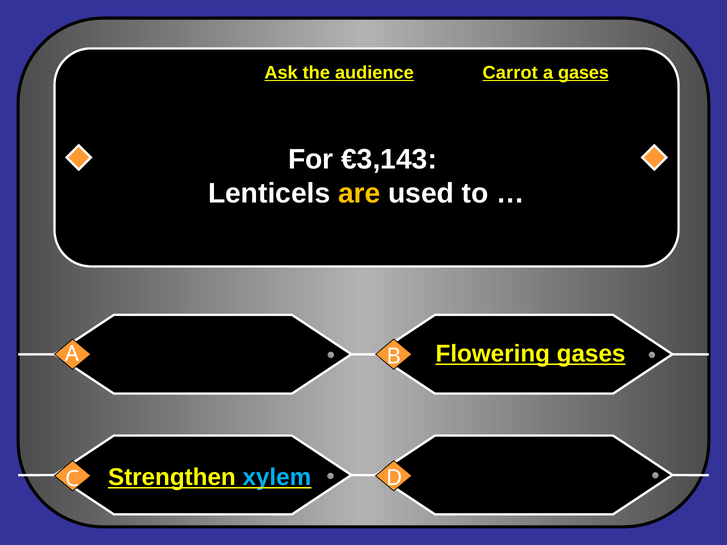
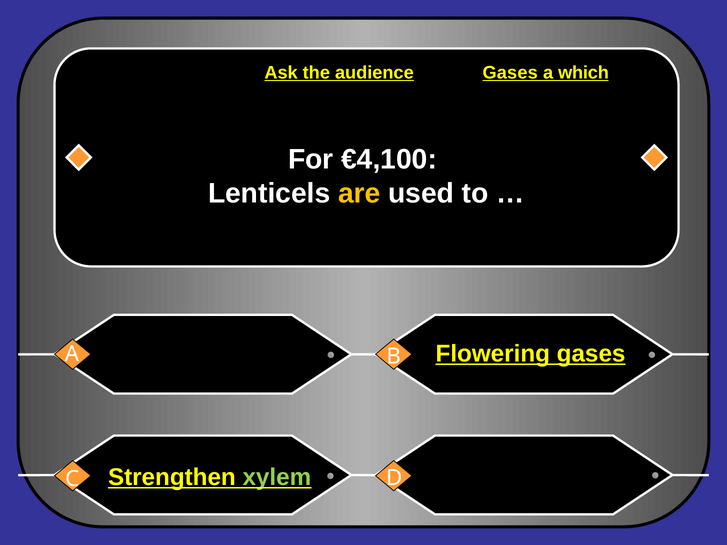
audience Carrot: Carrot -> Gases (510, 73)
a gases: gases -> which (584, 73)
€3,143: €3,143 -> €4,100 (389, 159)
xylem colour: light blue -> light green (277, 477)
